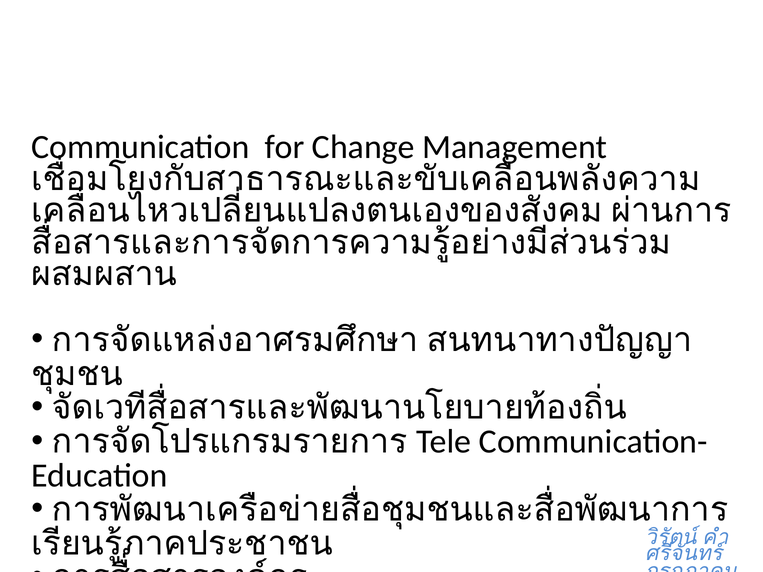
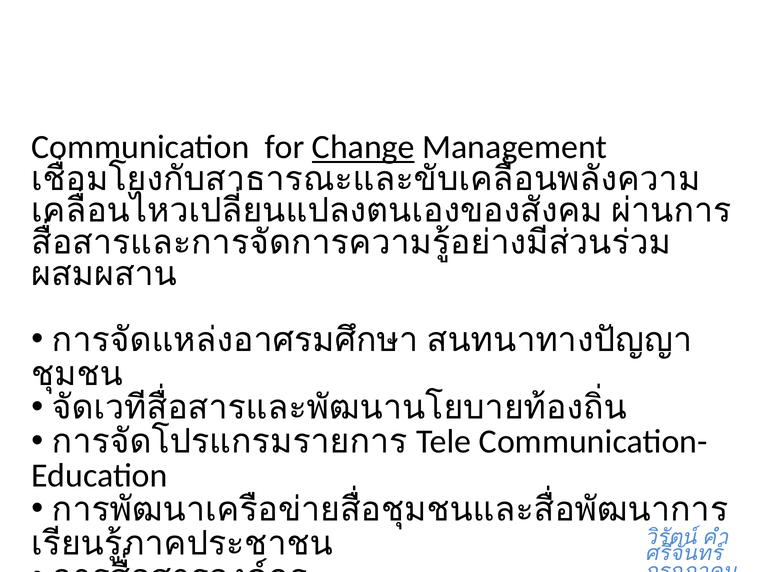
Change underline: none -> present (363, 147)
